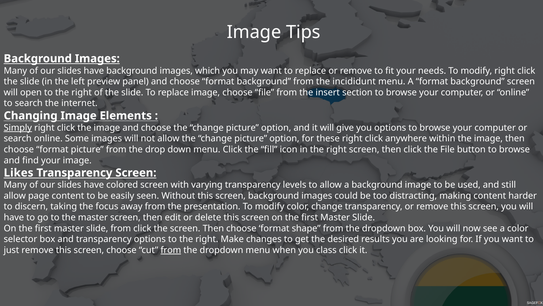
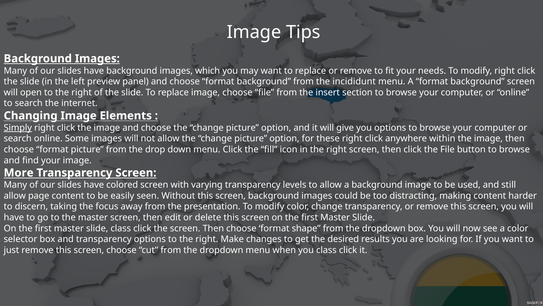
Likes: Likes -> More (19, 173)
slide from: from -> class (121, 228)
from underline: present -> none (171, 250)
